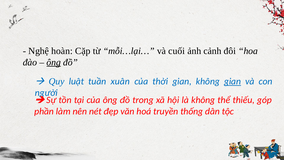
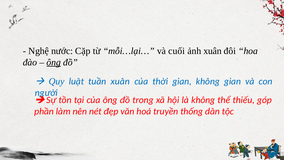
hoàn: hoàn -> nước (62, 51)
ảnh cảnh: cảnh -> xuân (213, 51)
gian underline: present -> none (233, 81)
